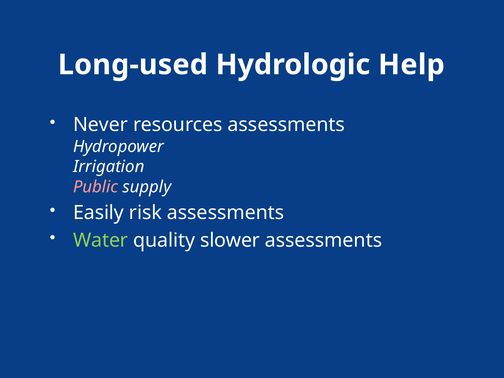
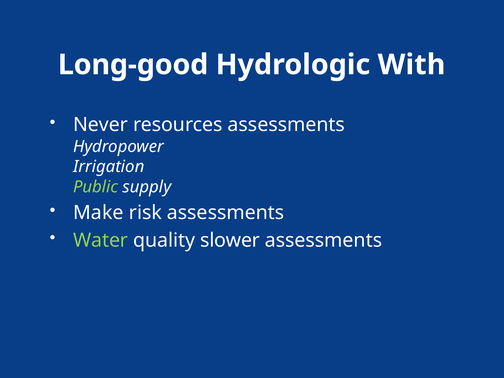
Long-used: Long-used -> Long-good (133, 65)
Help: Help -> With (412, 65)
Public colour: pink -> light green (96, 187)
Easily: Easily -> Make (98, 213)
